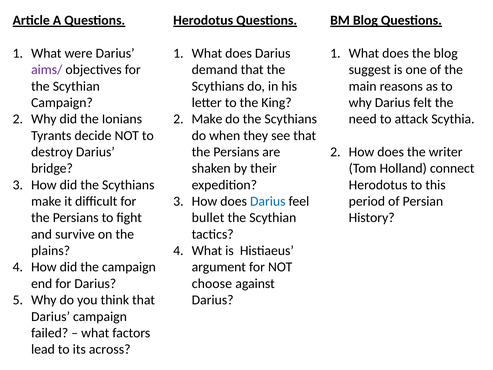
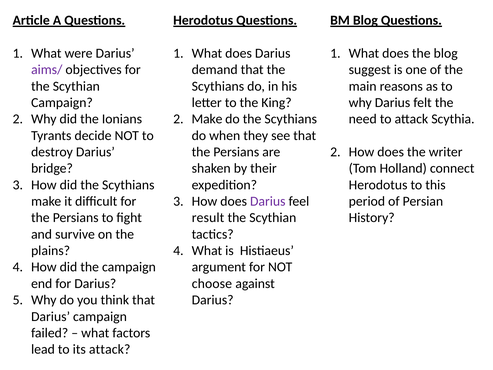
Darius colour: blue -> purple (268, 201)
bullet: bullet -> result (208, 218)
its across: across -> attack (110, 349)
